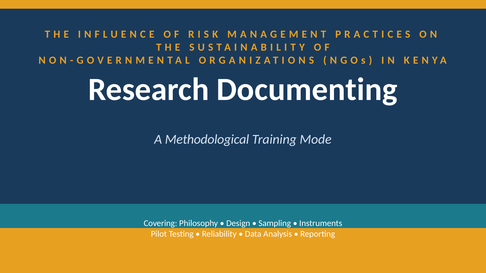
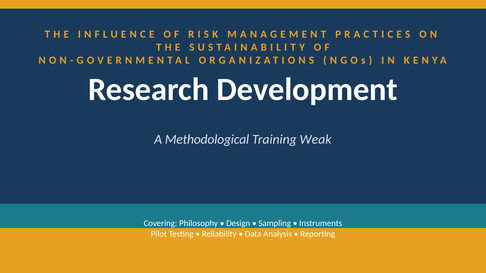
Documenting: Documenting -> Development (307, 90)
Mode: Mode -> Weak (316, 139)
